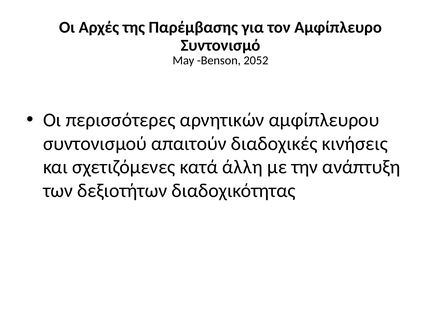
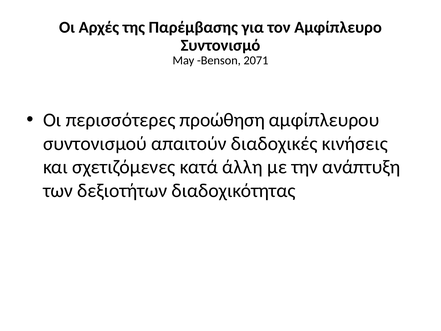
2052: 2052 -> 2071 (256, 60)
αρνητικών: αρνητικών -> προώθηση (222, 120)
